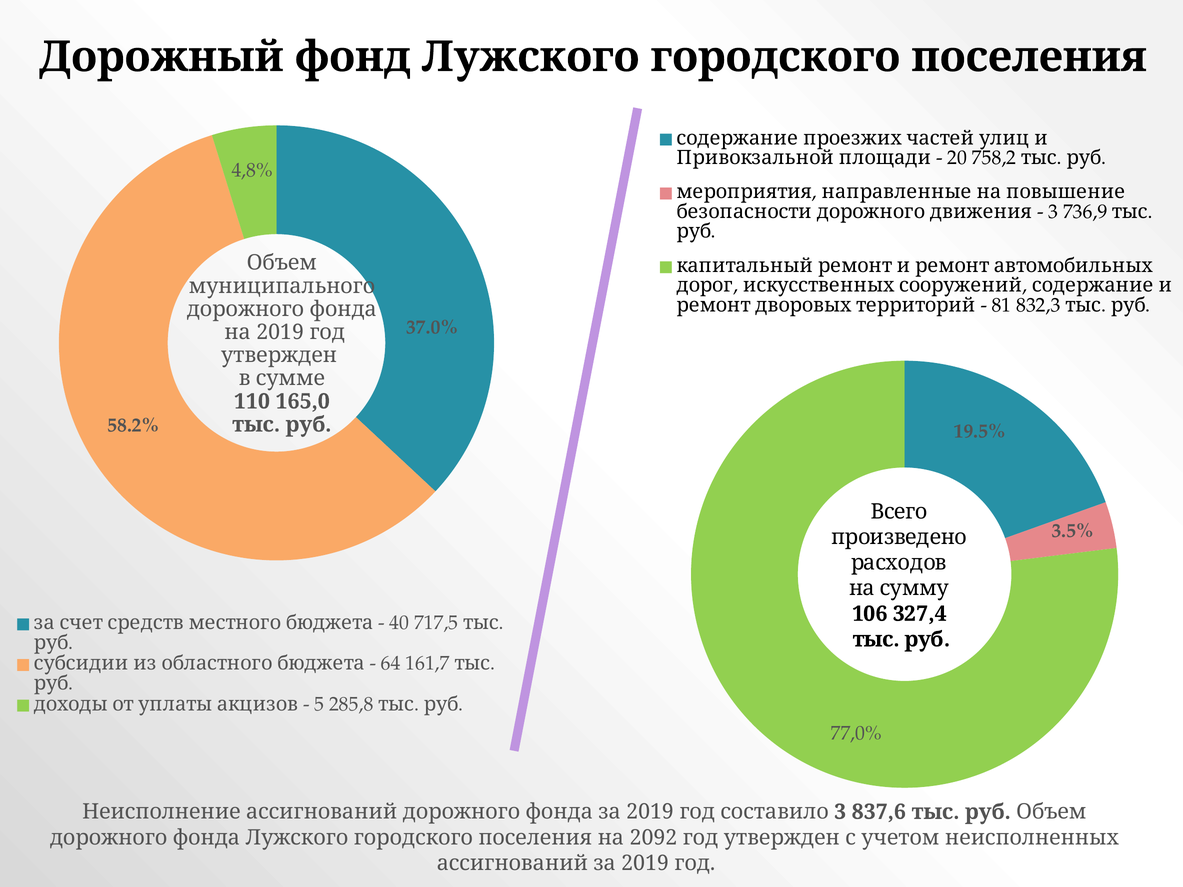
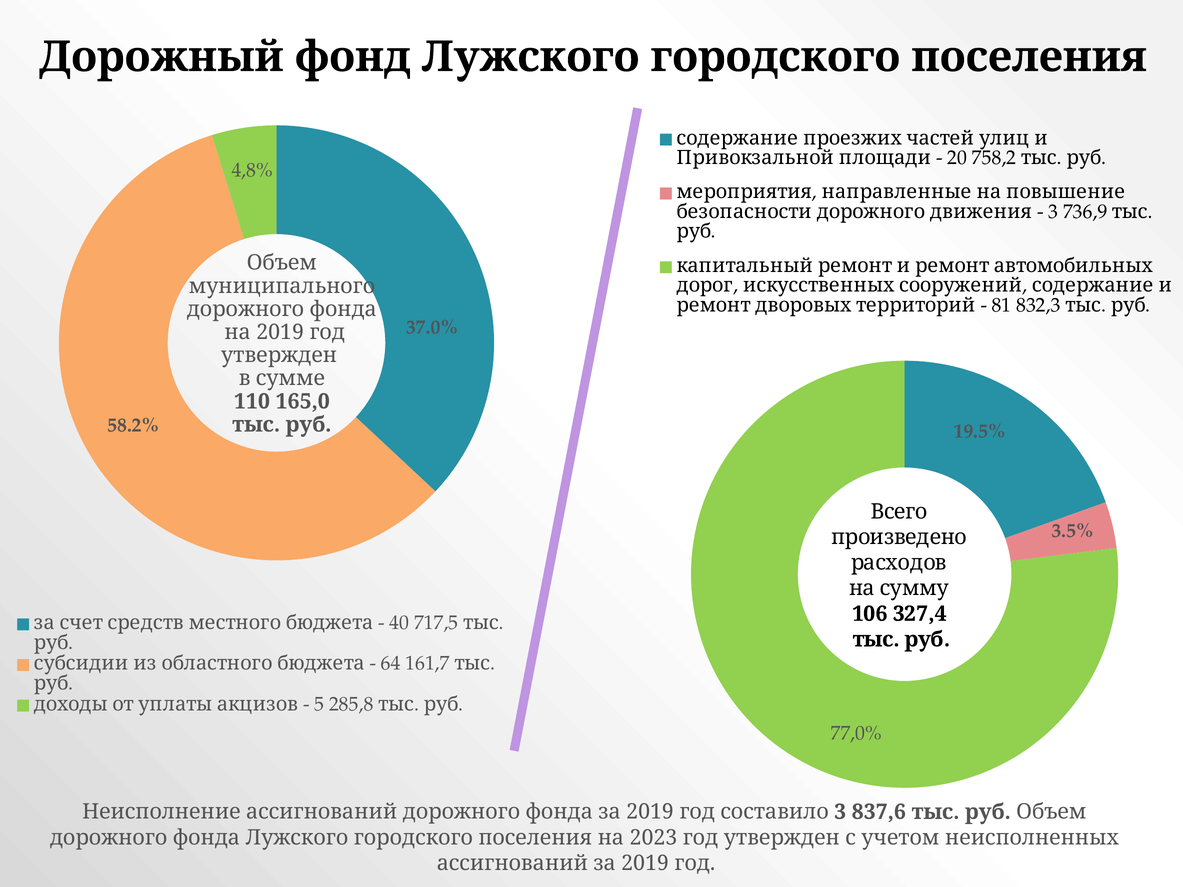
2092: 2092 -> 2023 (653, 838)
